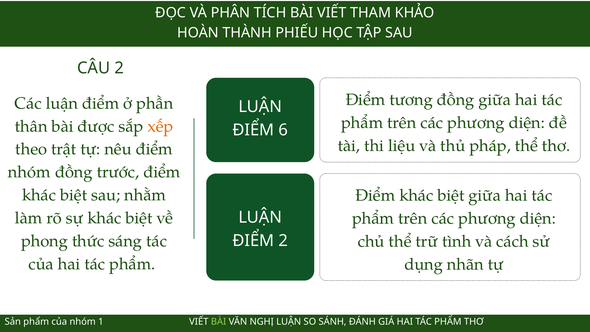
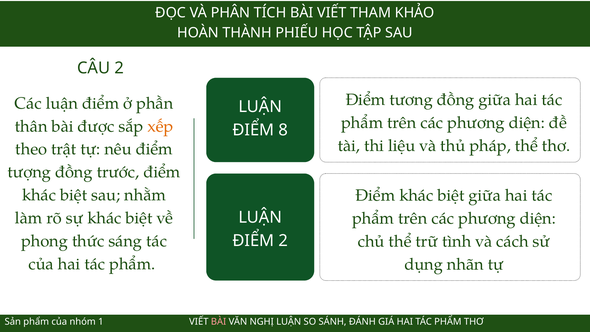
6: 6 -> 8 (283, 130)
nhóm: nhóm -> tượng (29, 172)
BÀI colour: light green -> pink (219, 322)
